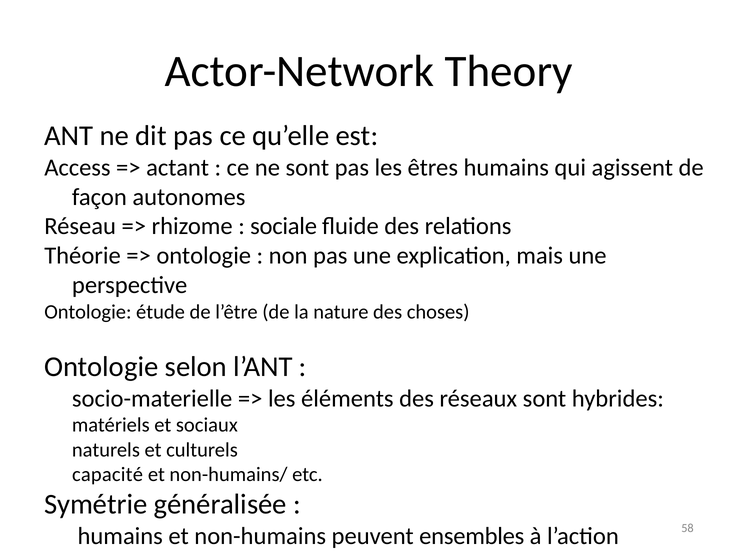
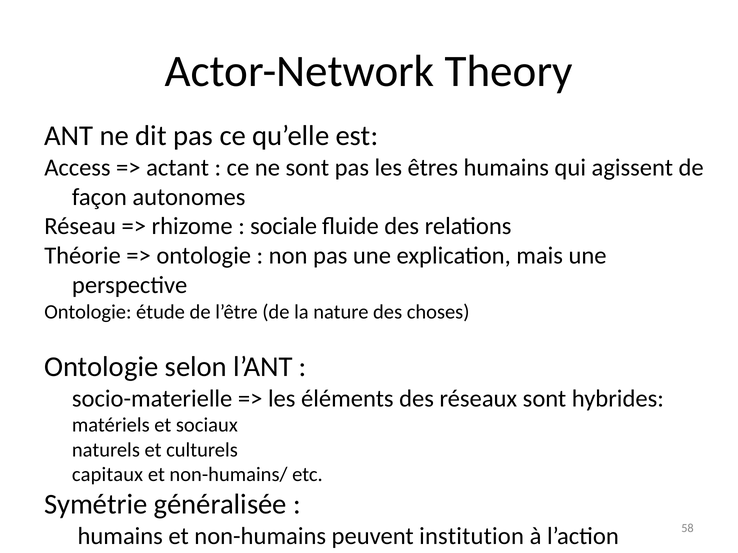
capacité: capacité -> capitaux (108, 475)
ensembles: ensembles -> institution (472, 537)
